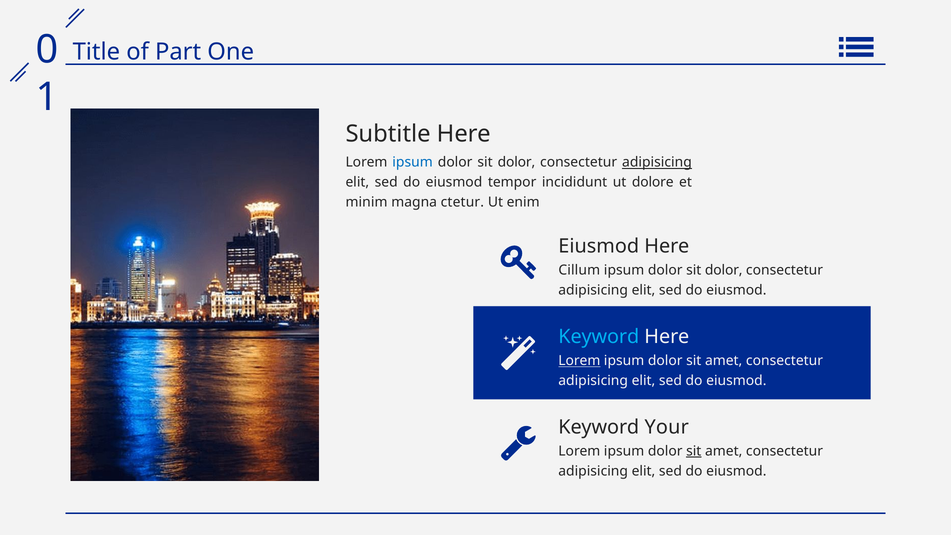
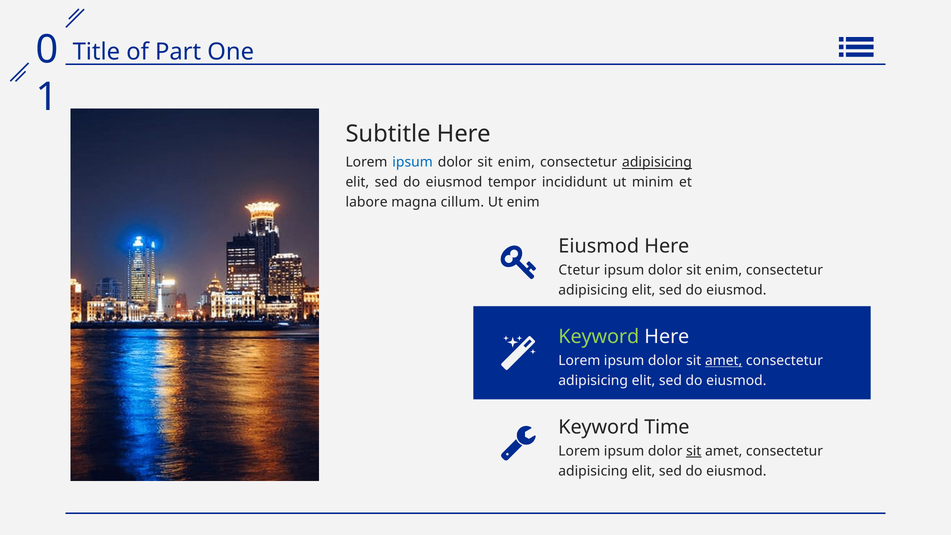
dolor: dolor -> enim (516, 162)
dolore: dolore -> minim (653, 182)
minim: minim -> labore (367, 202)
ctetur: ctetur -> cillum (462, 202)
Cillum: Cillum -> Ctetur (579, 270)
dolor: dolor -> enim (724, 270)
Keyword colour: light blue -> light green (599, 336)
Lorem underline: present -> none (579, 361)
amet underline: none -> present (724, 361)
Your: Your -> Time (667, 427)
